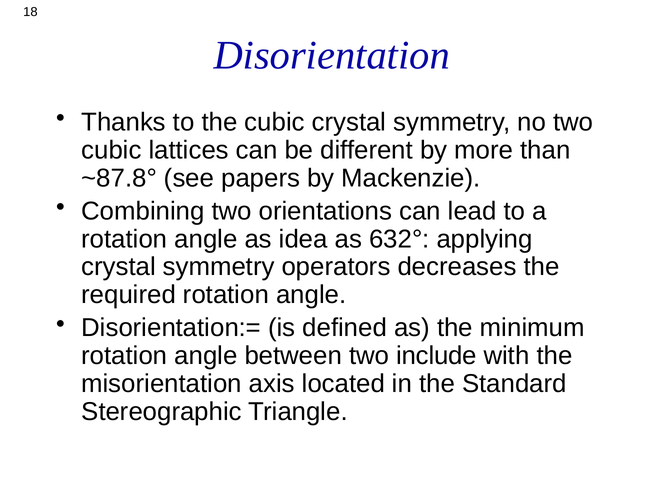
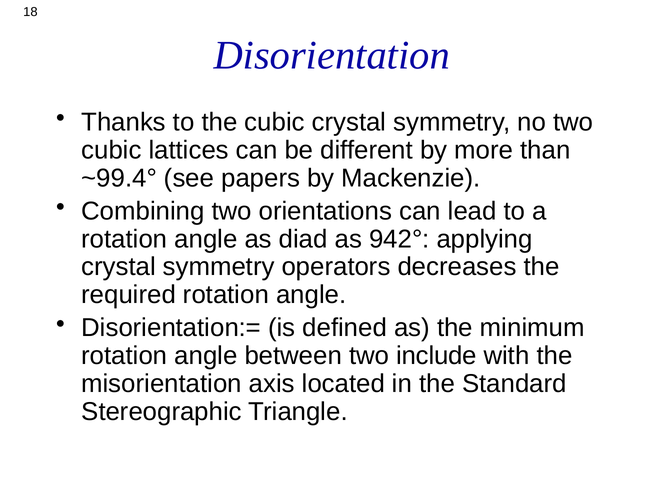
~87.8°: ~87.8° -> ~99.4° (119, 178)
idea: idea -> diad (303, 239)
632°: 632° -> 942° (399, 239)
